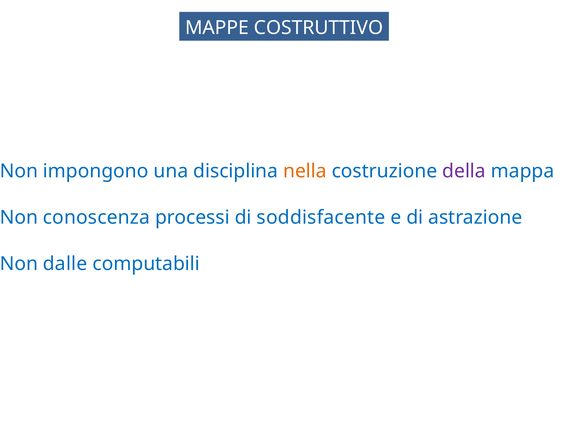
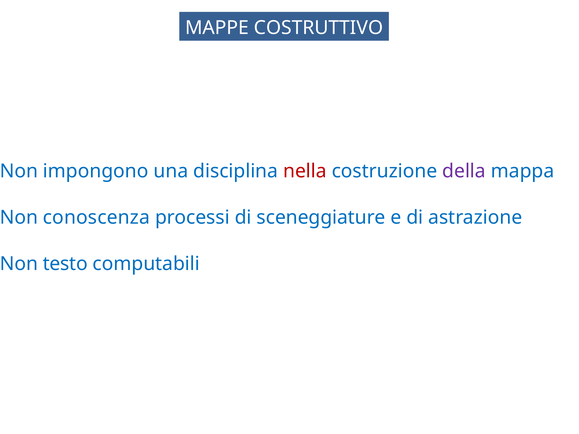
nella colour: orange -> red (305, 171)
soddisfacente: soddisfacente -> sceneggiature (321, 217)
dalle: dalle -> testo (65, 264)
